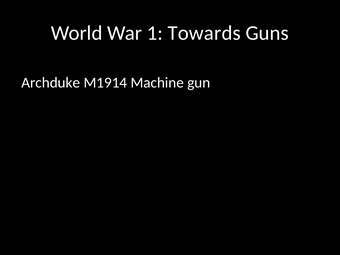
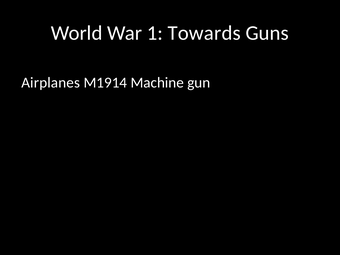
Archduke: Archduke -> Airplanes (51, 83)
